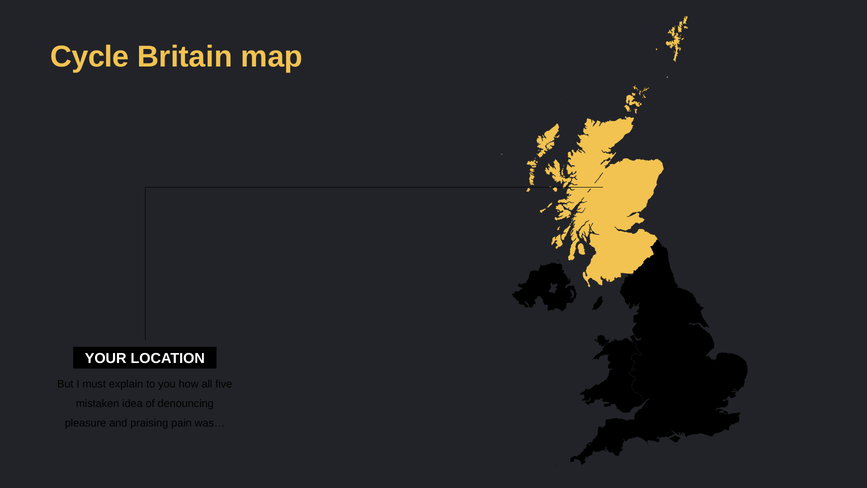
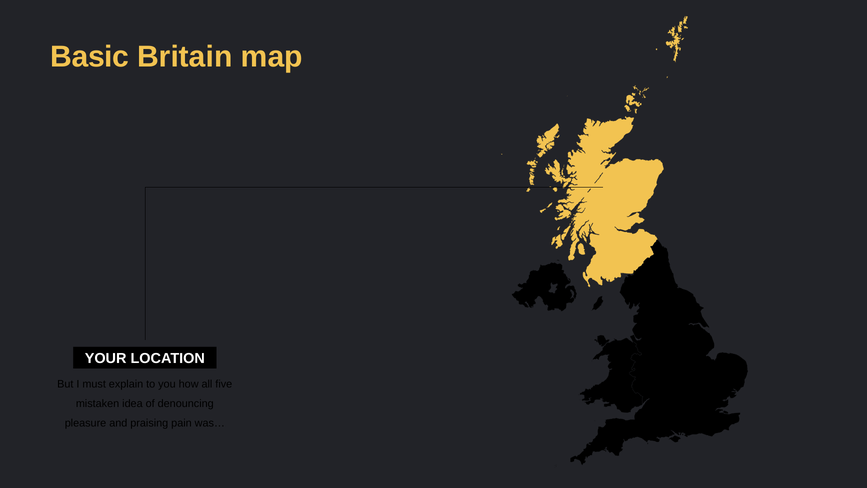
Cycle: Cycle -> Basic (90, 57)
